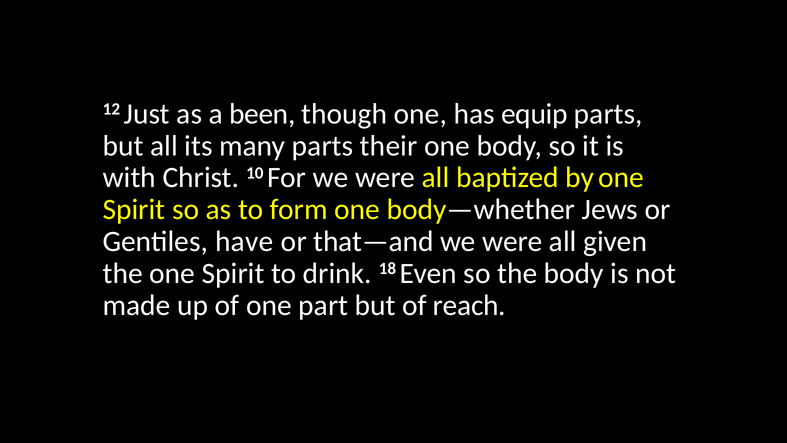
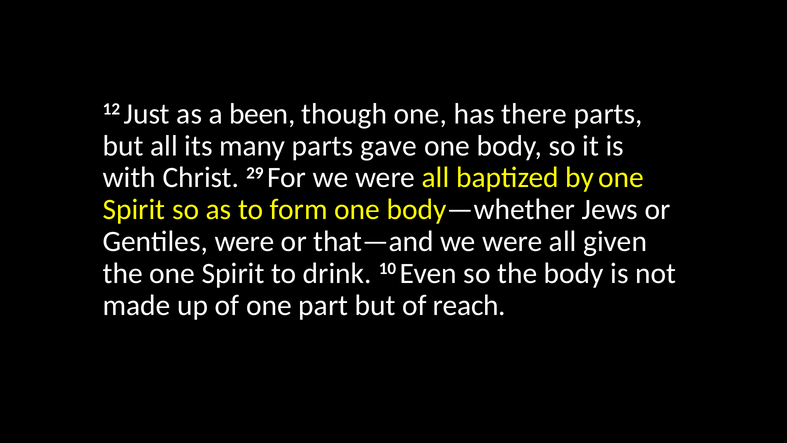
equip: equip -> there (534, 114)
their: their -> gave (389, 146)
10: 10 -> 29 (255, 173)
Gentiles have: have -> were (245, 241)
18: 18 -> 10 (387, 268)
